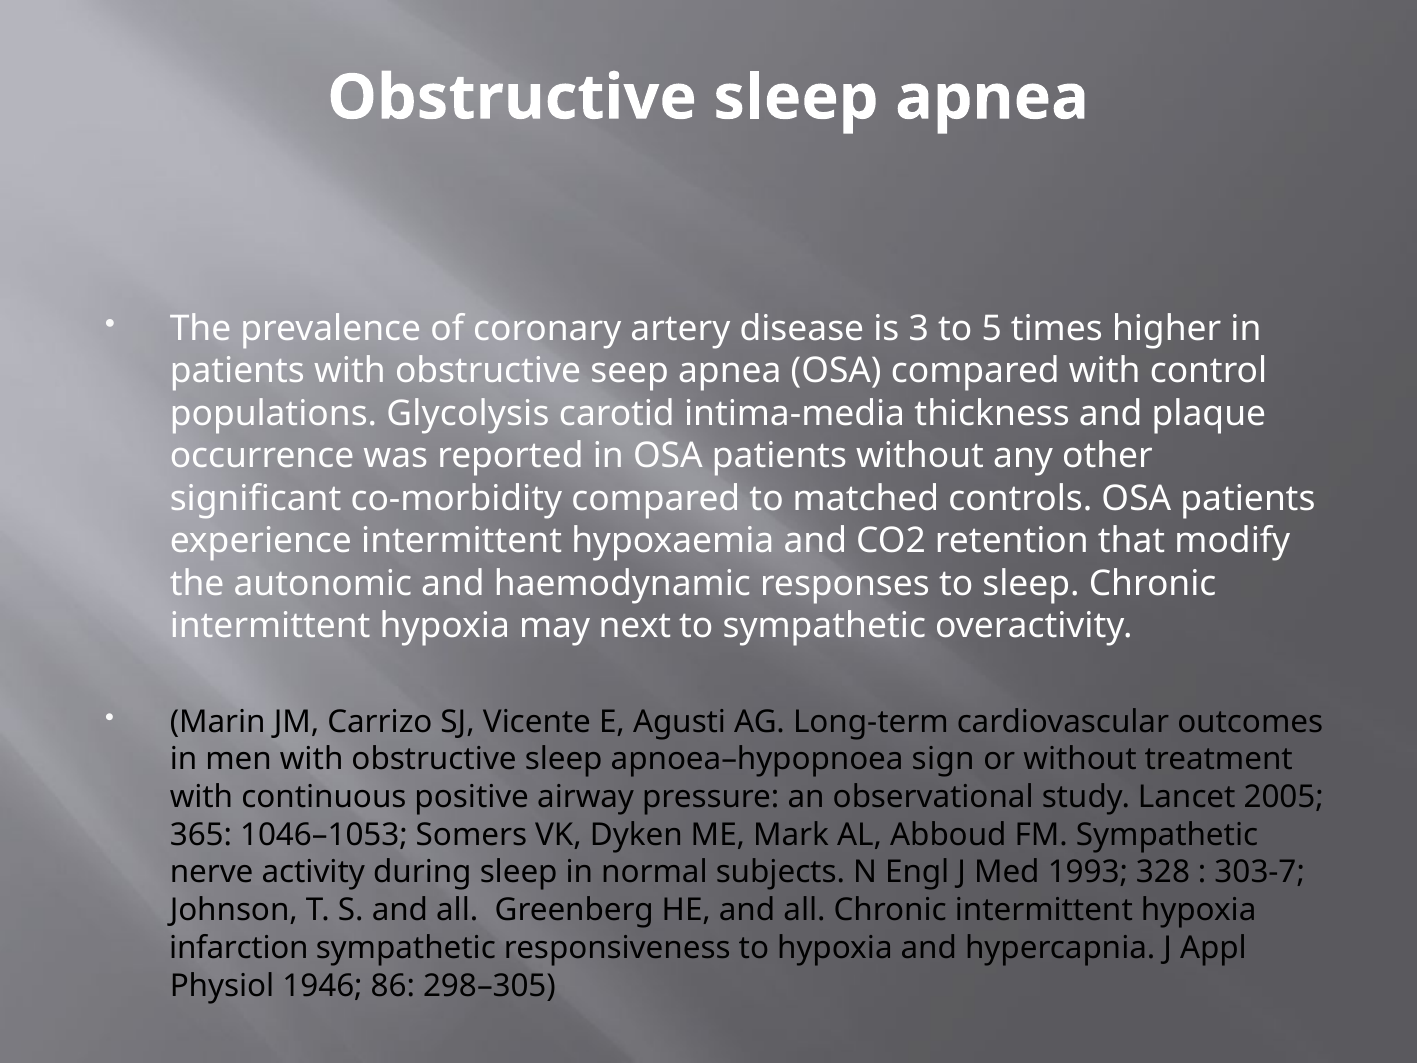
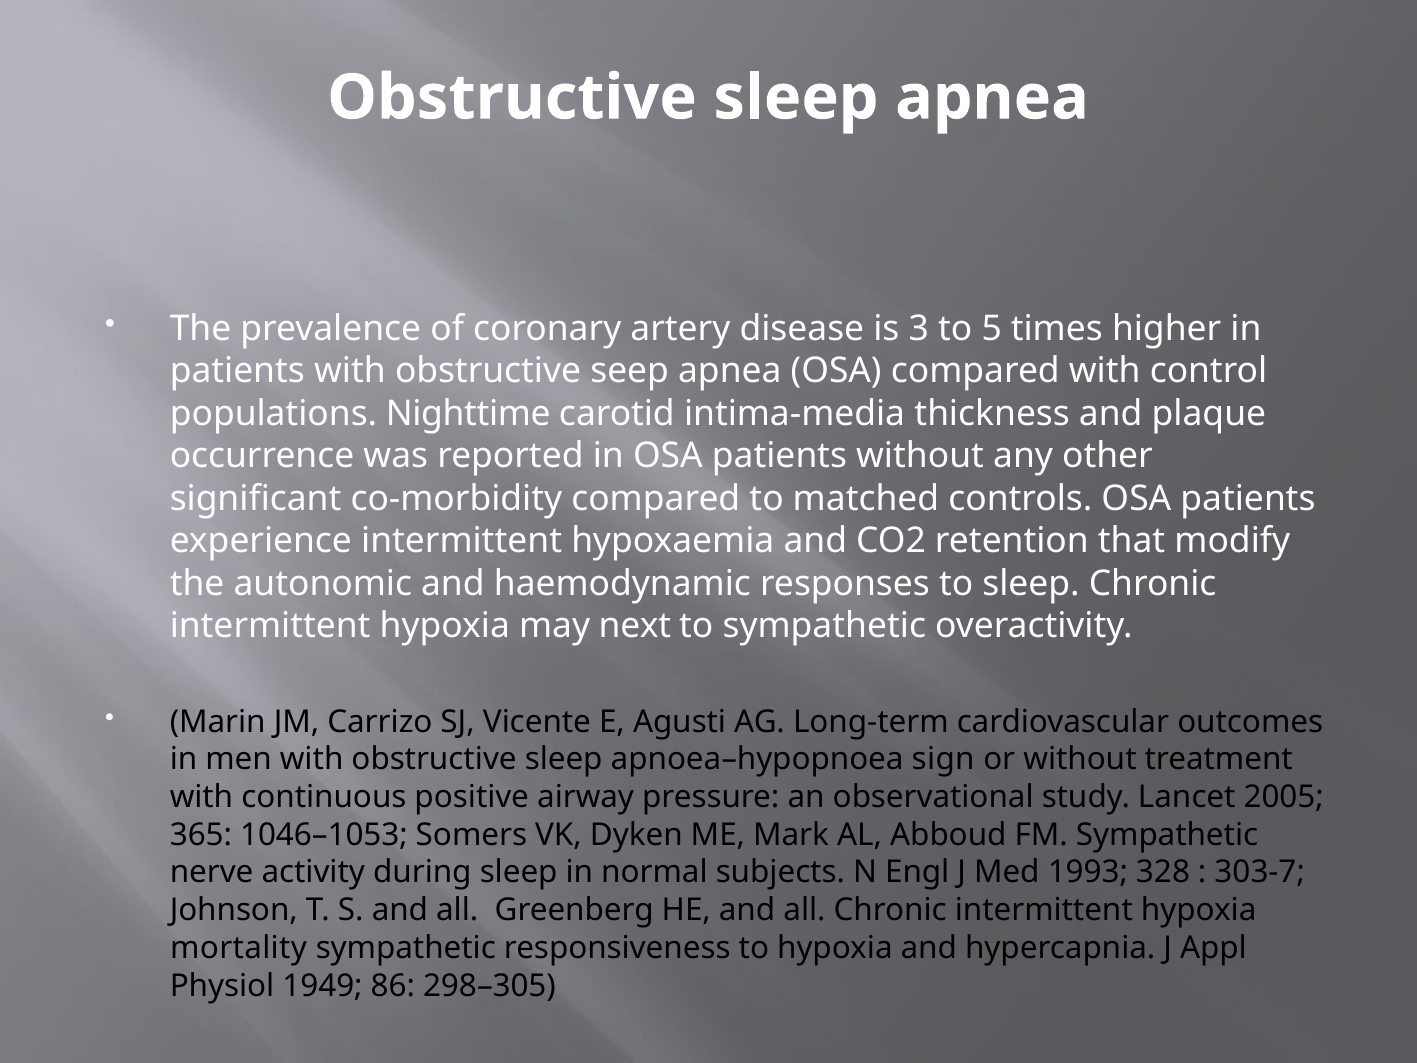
Glycolysis: Glycolysis -> Nighttime (468, 413)
infarction: infarction -> mortality (239, 948)
1946: 1946 -> 1949 (322, 986)
